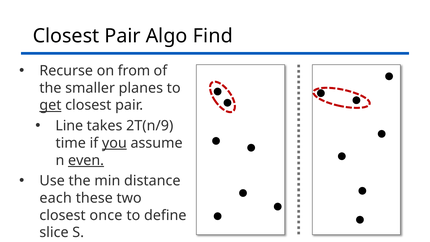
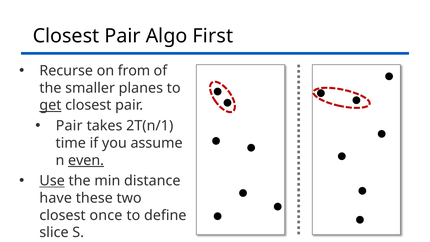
Find: Find -> First (213, 36)
Line: Line -> Pair (69, 126)
2T(n/9: 2T(n/9 -> 2T(n/1 (150, 126)
you underline: present -> none (114, 143)
Use underline: none -> present (52, 181)
each: each -> have (56, 198)
